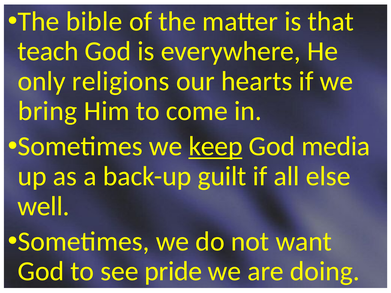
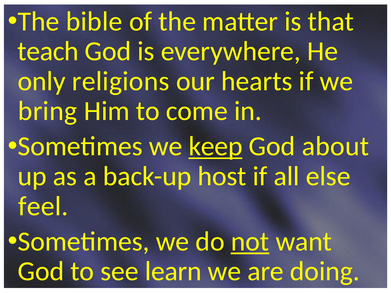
media: media -> about (335, 146)
guilt: guilt -> host (222, 176)
well: well -> feel (43, 206)
not underline: none -> present (250, 242)
pride: pride -> learn (173, 272)
